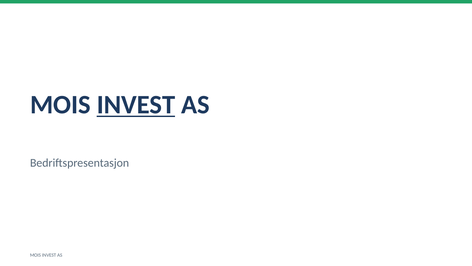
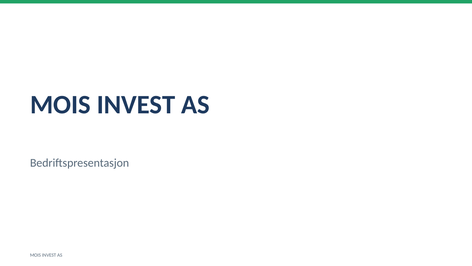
INVEST underline: present -> none (136, 105)
